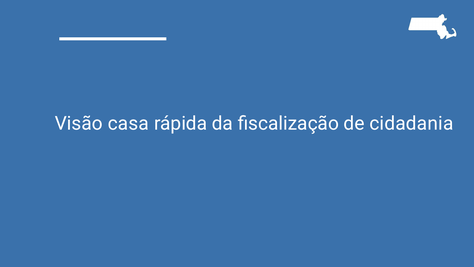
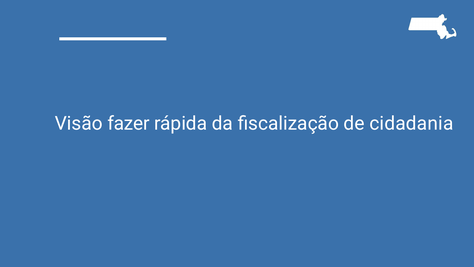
casa: casa -> fazer (129, 123)
